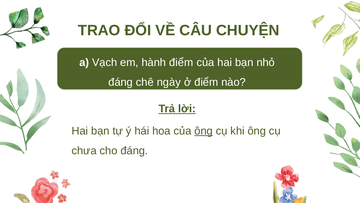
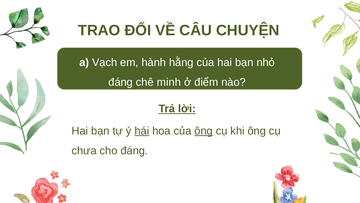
hành điểm: điểm -> hằng (181, 62)
ngày: ngày -> minh (169, 82)
hái underline: none -> present (142, 131)
